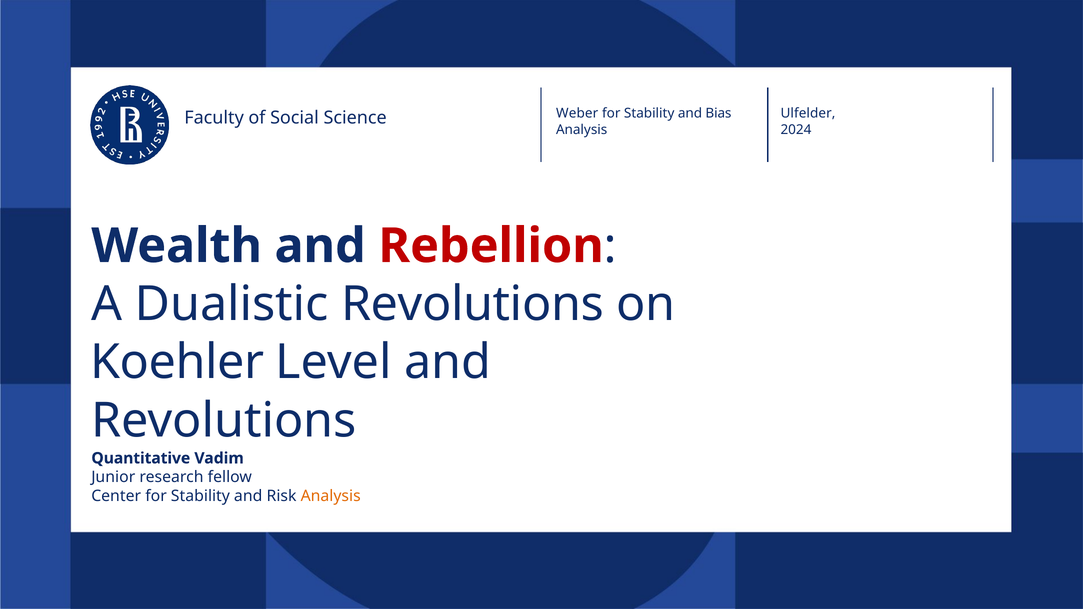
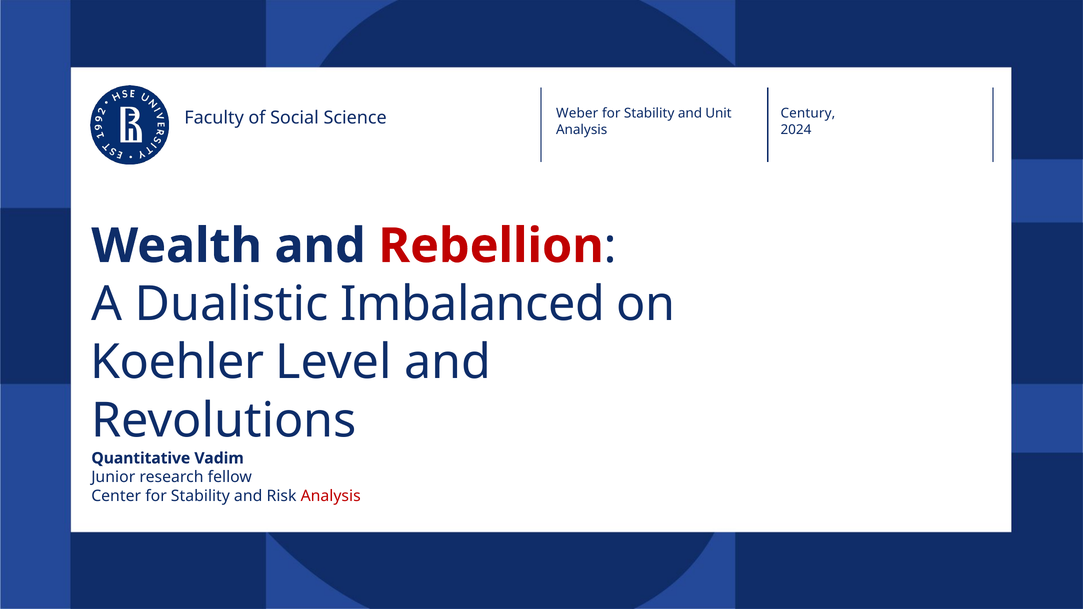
Ulfelder: Ulfelder -> Century (808, 113)
Bias: Bias -> Unit (718, 113)
Dualistic Revolutions: Revolutions -> Imbalanced (473, 304)
Analysis colour: orange -> red (331, 496)
